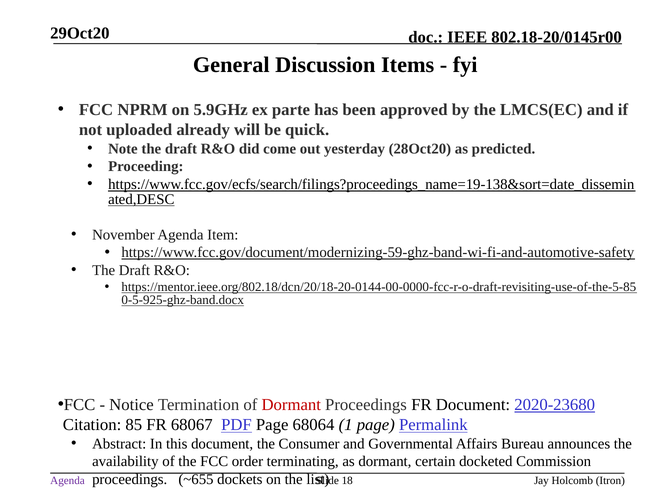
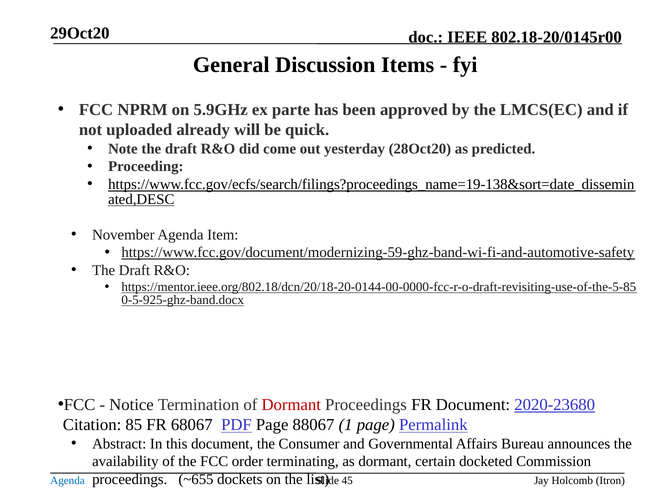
68064: 68064 -> 88067 (314, 425)
Agenda colour: purple -> blue (68, 481)
18: 18 -> 45 (347, 481)
